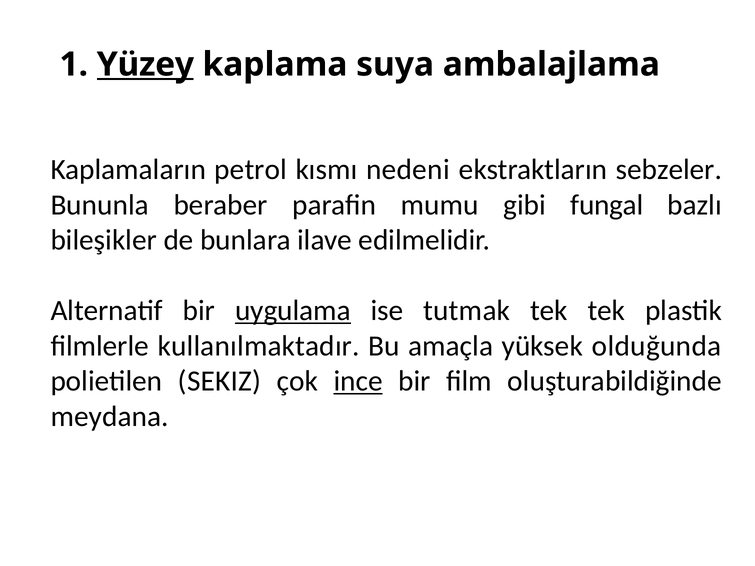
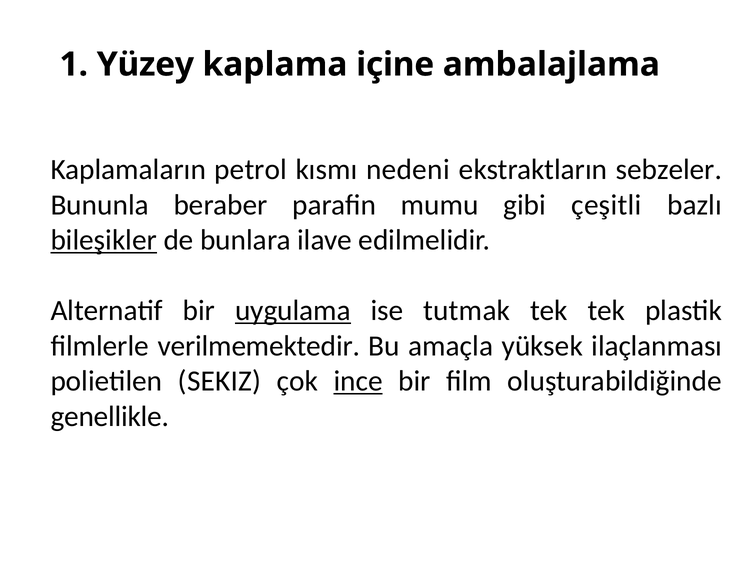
Yüzey underline: present -> none (145, 65)
suya: suya -> içine (395, 65)
fungal: fungal -> çeşitli (607, 205)
bileşikler underline: none -> present (104, 240)
kullanılmaktadır: kullanılmaktadır -> verilmemektedir (259, 346)
olduğunda: olduğunda -> ilaçlanması (657, 346)
meydana: meydana -> genellikle (110, 417)
